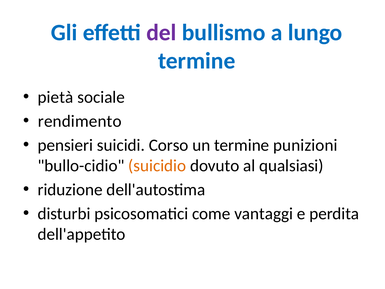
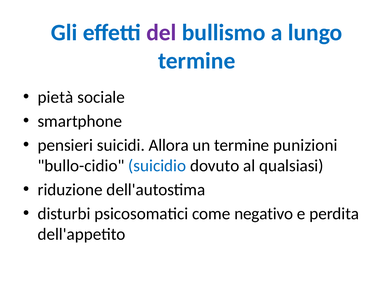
rendimento: rendimento -> smartphone (80, 121)
Corso: Corso -> Allora (169, 145)
suicidio colour: orange -> blue (157, 166)
vantaggi: vantaggi -> negativo (264, 214)
